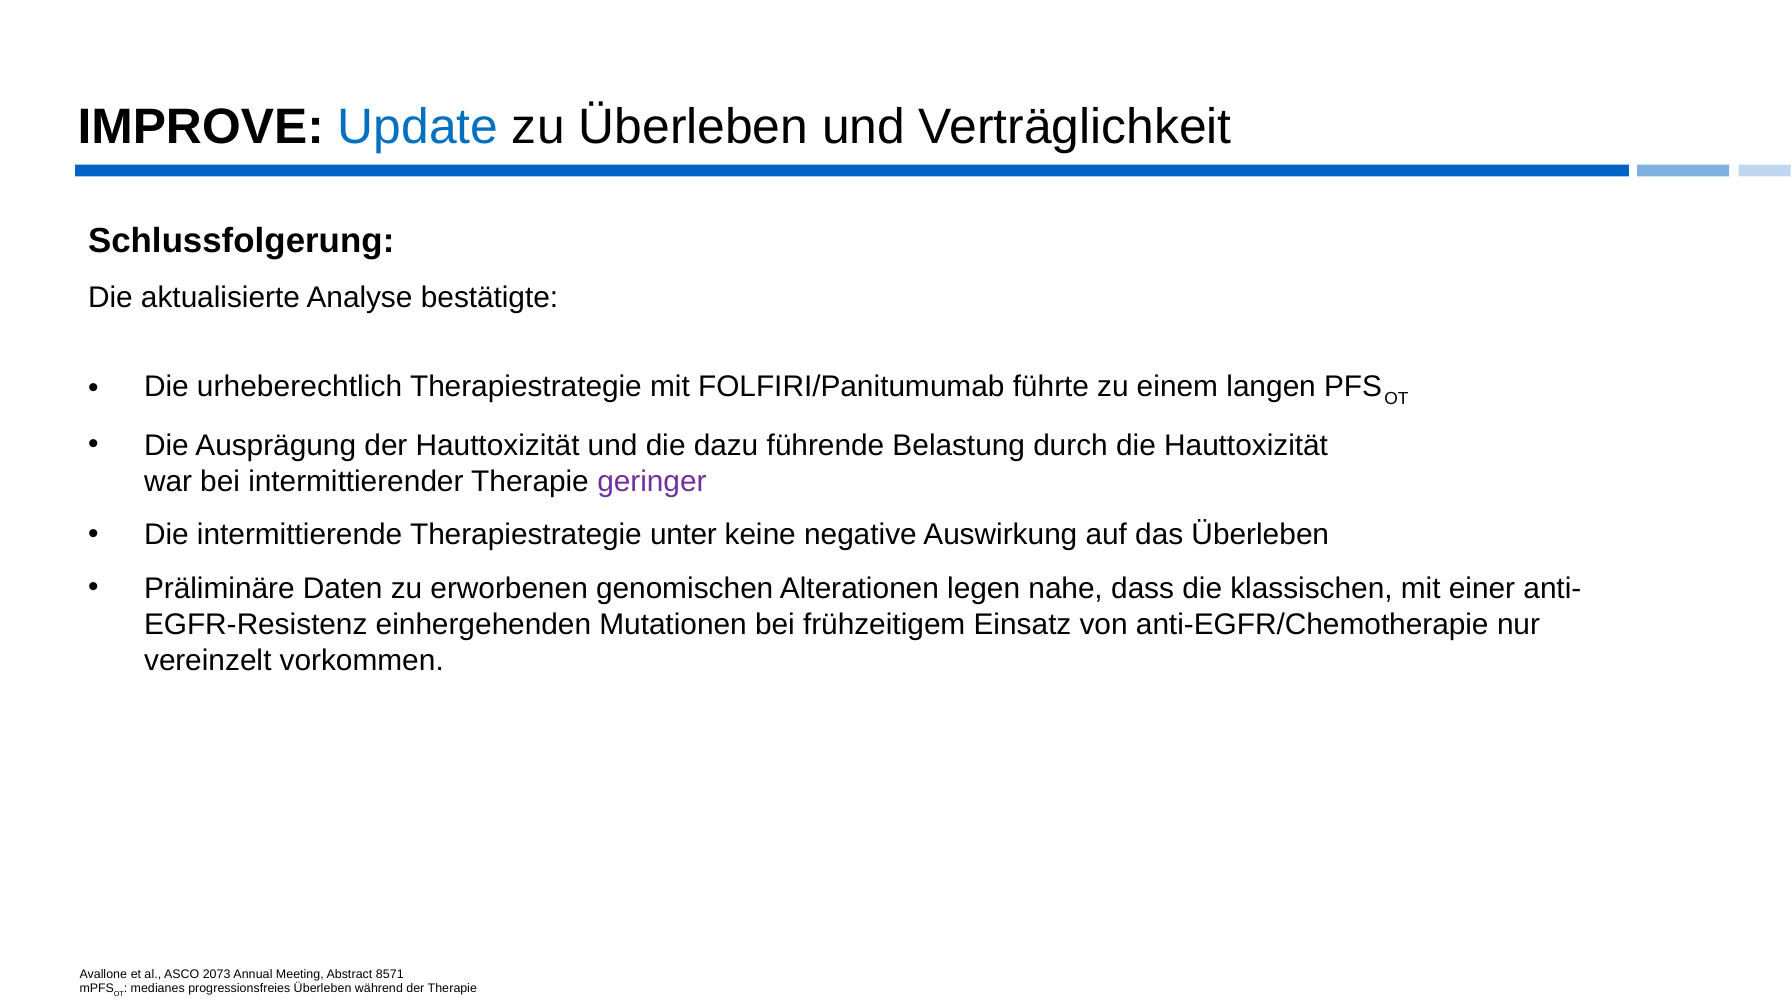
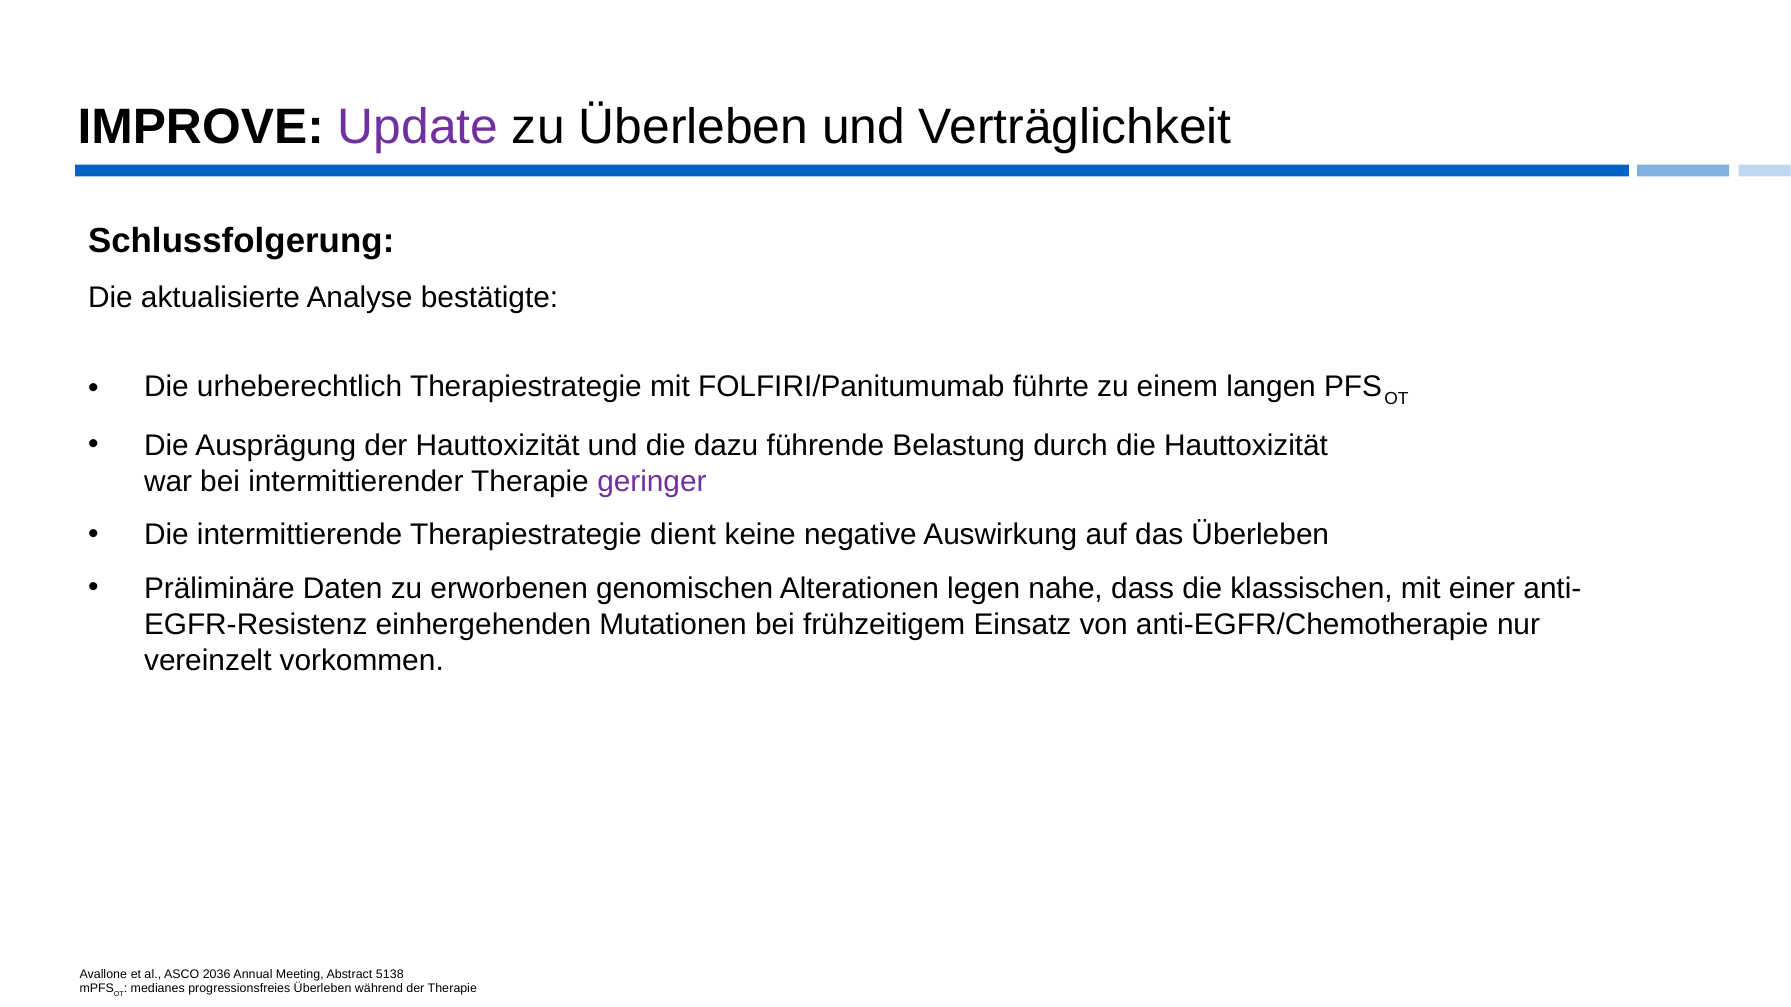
Update colour: blue -> purple (418, 127)
unter: unter -> dient (683, 535)
2073: 2073 -> 2036 (217, 974)
8571: 8571 -> 5138 (390, 974)
